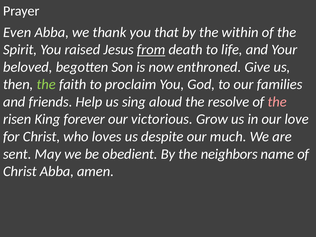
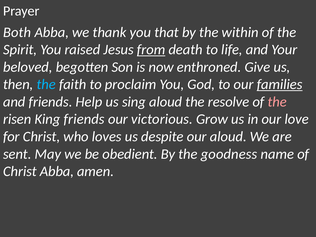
Even: Even -> Both (17, 32)
the colour: light green -> light blue (46, 84)
families underline: none -> present (280, 84)
King forever: forever -> friends (84, 119)
our much: much -> aloud (228, 137)
neighbors: neighbors -> goodness (229, 154)
